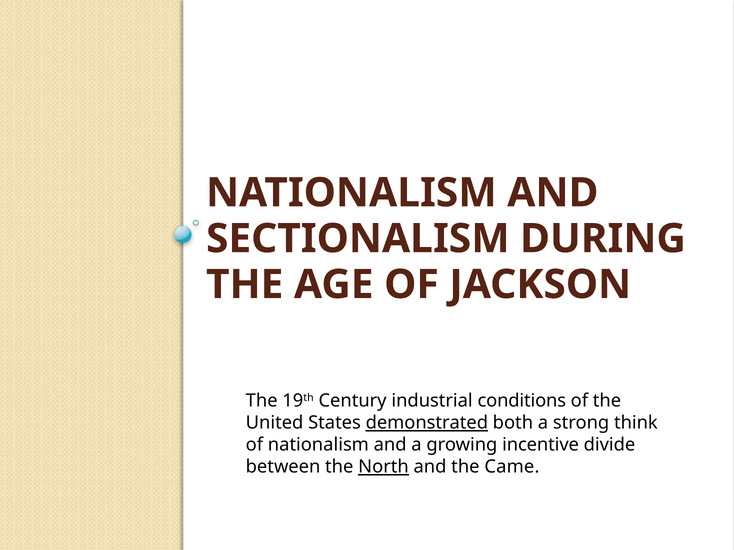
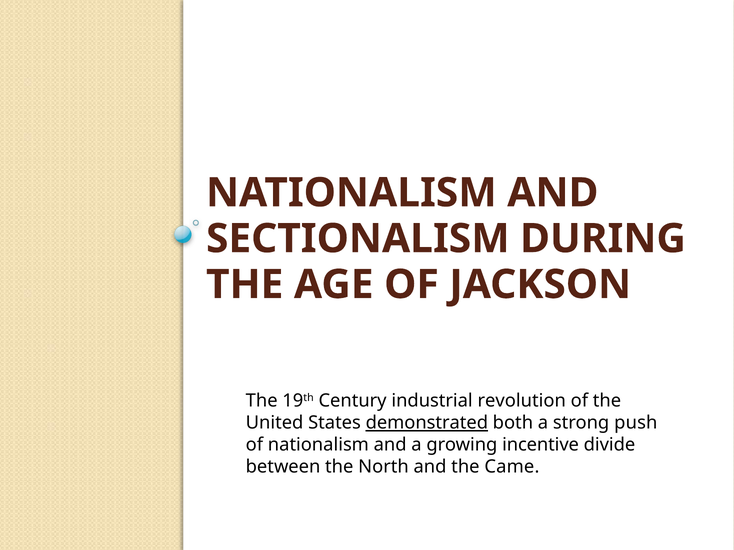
conditions: conditions -> revolution (522, 401)
think: think -> push (636, 423)
North underline: present -> none (384, 467)
